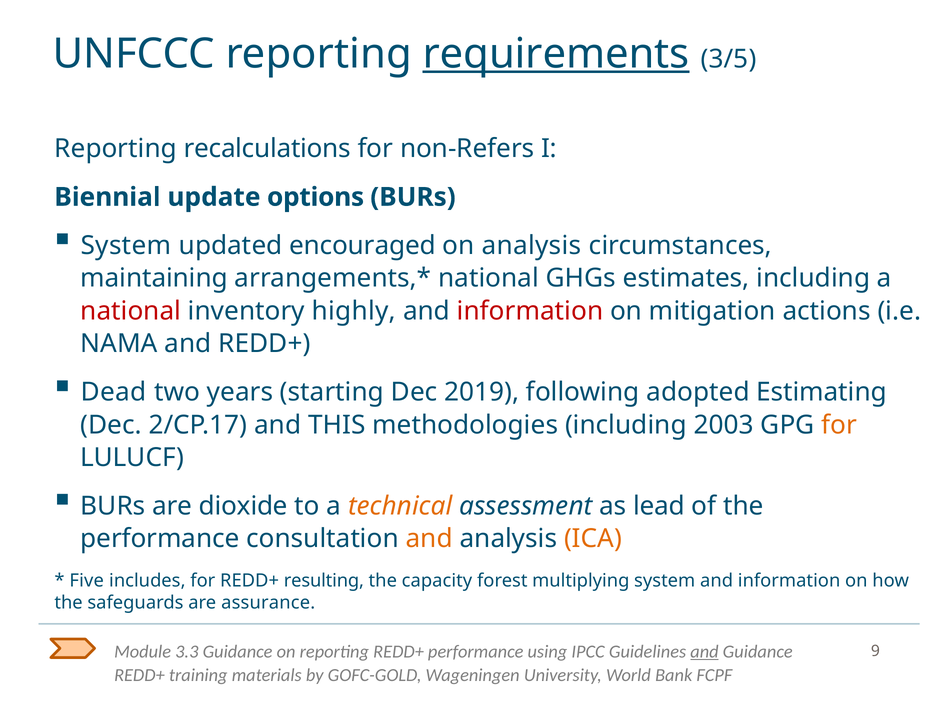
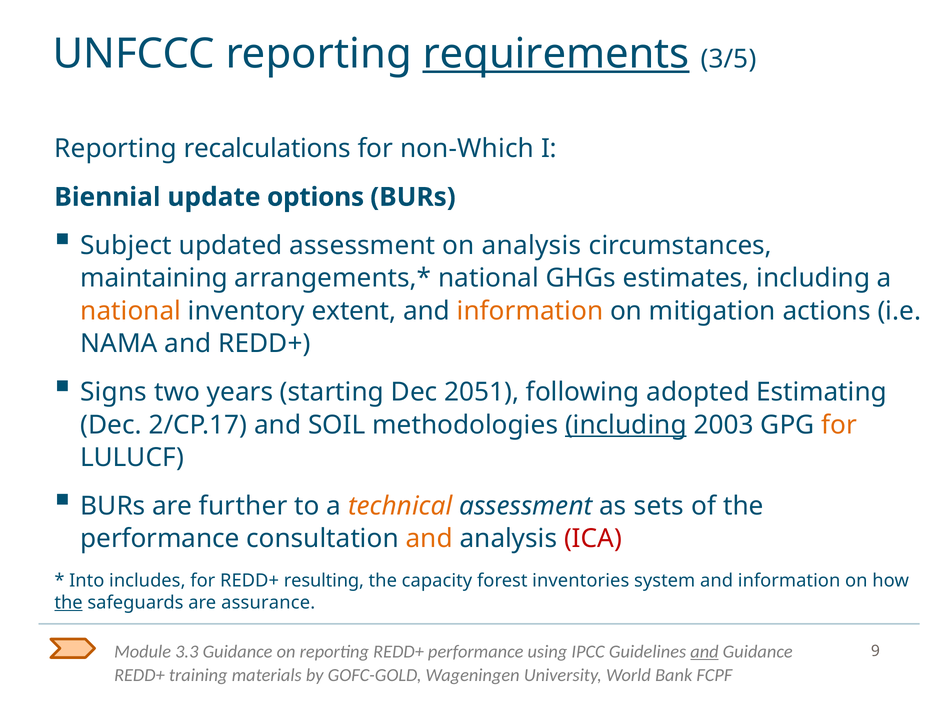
non-Refers: non-Refers -> non-Which (467, 149)
System: System -> Subject (126, 246)
updated encouraged: encouraged -> assessment (362, 246)
national colour: red -> orange (131, 311)
highly: highly -> extent (354, 311)
information colour: red -> orange (530, 311)
Dead: Dead -> Signs (114, 392)
2019: 2019 -> 2051 (482, 392)
THIS: THIS -> SOIL (337, 425)
including underline: none -> present (626, 425)
dioxide: dioxide -> further (243, 506)
lead: lead -> sets (659, 506)
ICA colour: orange -> red (593, 539)
Five: Five -> Into (87, 581)
multiplying: multiplying -> inventories (581, 581)
the underline: none -> present (69, 603)
